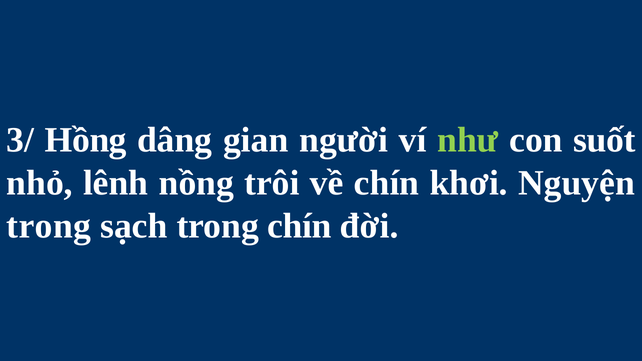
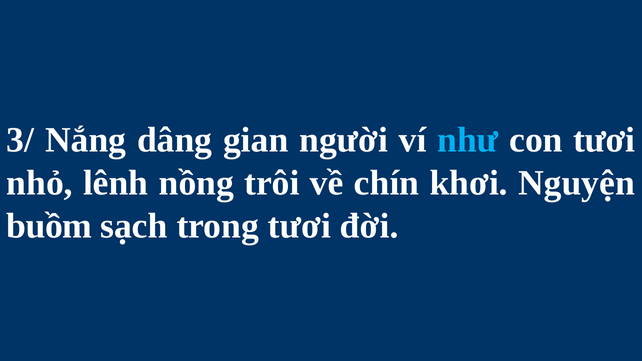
Hồng: Hồng -> Nắng (86, 140)
như colour: light green -> light blue (468, 140)
con suốt: suốt -> tươi (604, 140)
trong: trong -> buồm (49, 226)
trong chín: chín -> tươi (299, 226)
